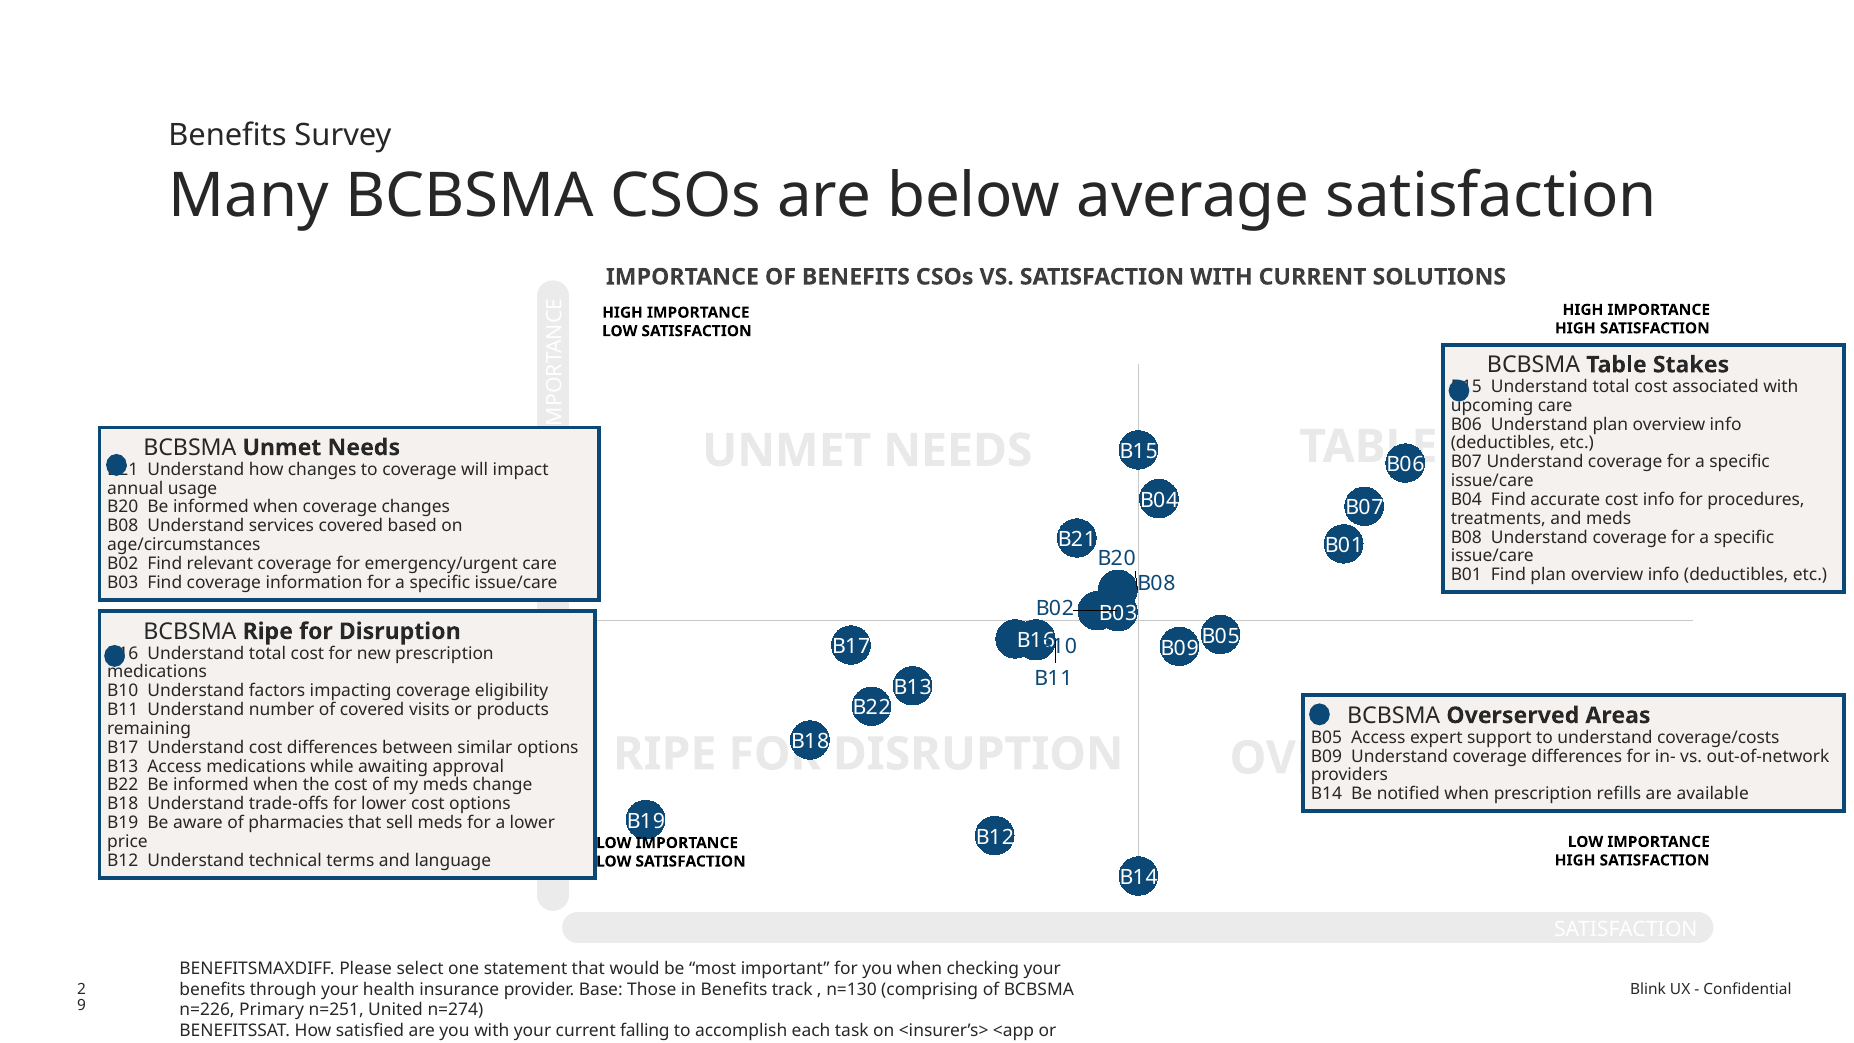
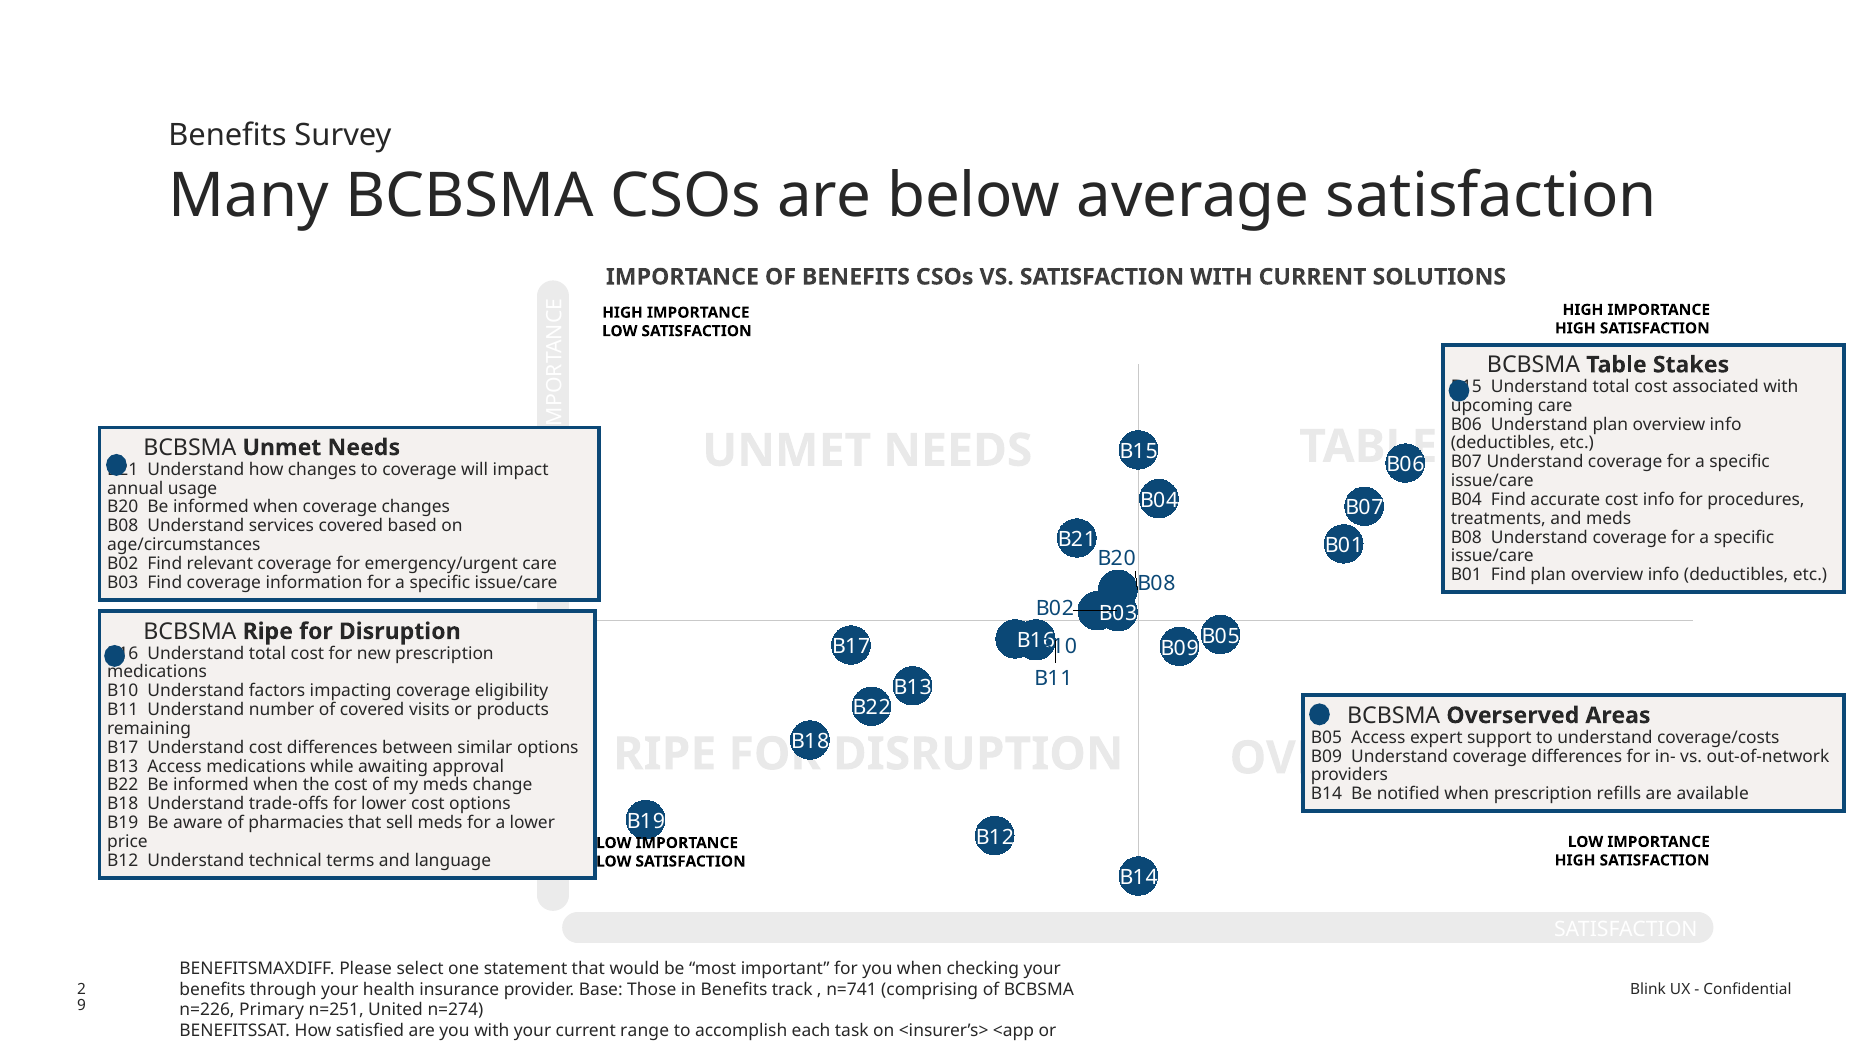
n=130: n=130 -> n=741 (852, 989)
falling: falling -> range (645, 1031)
